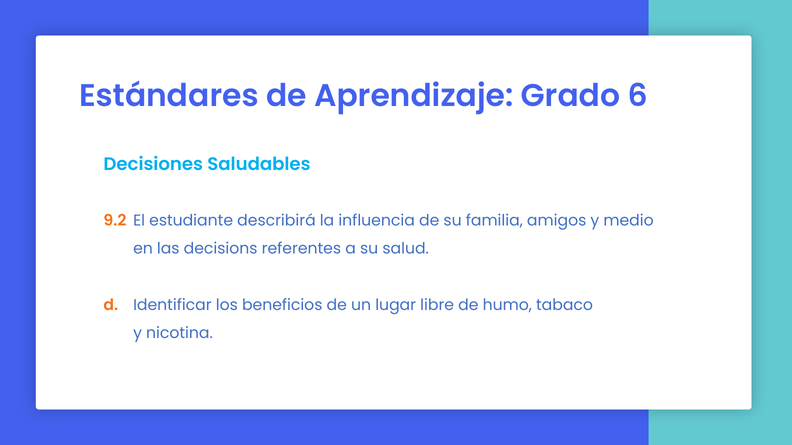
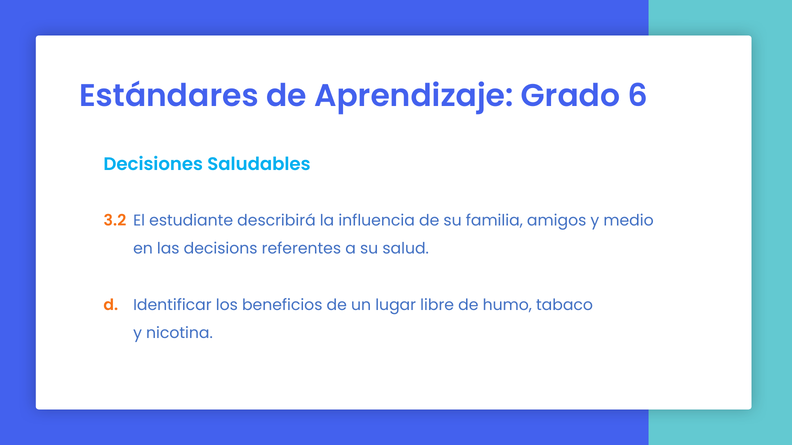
9.2: 9.2 -> 3.2 (115, 221)
